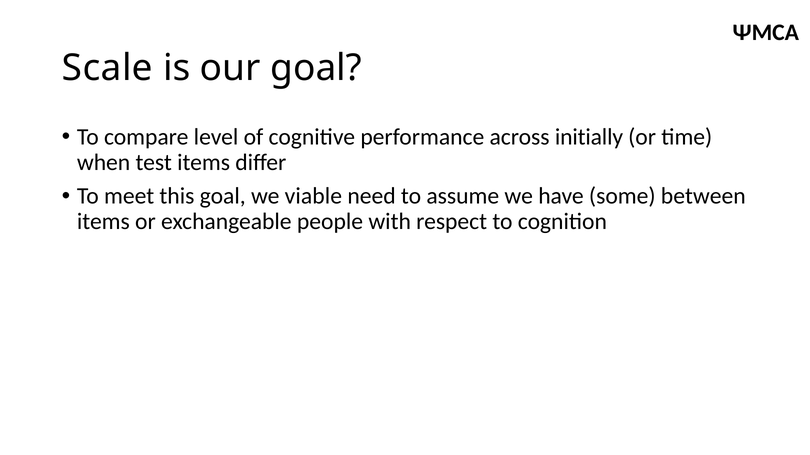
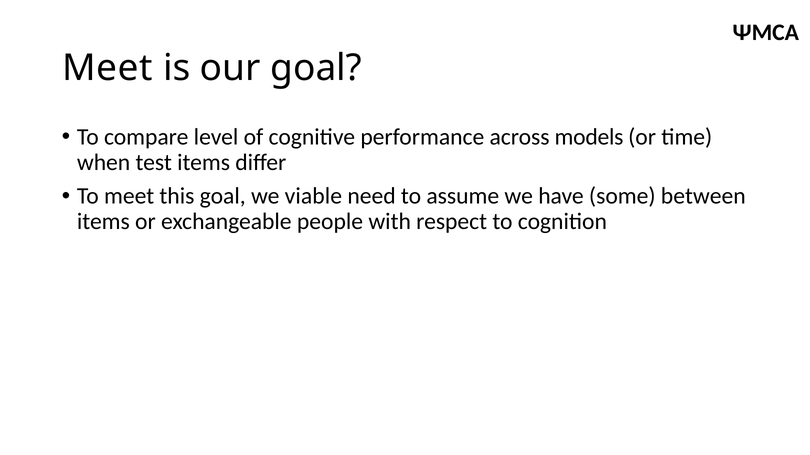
Scale: Scale -> Meet (107, 68)
initially: initially -> models (589, 137)
